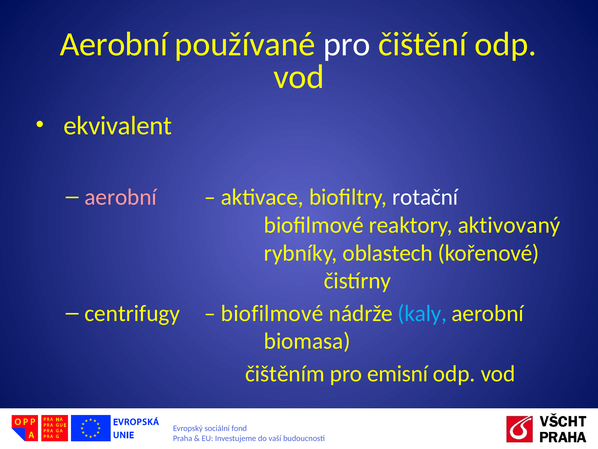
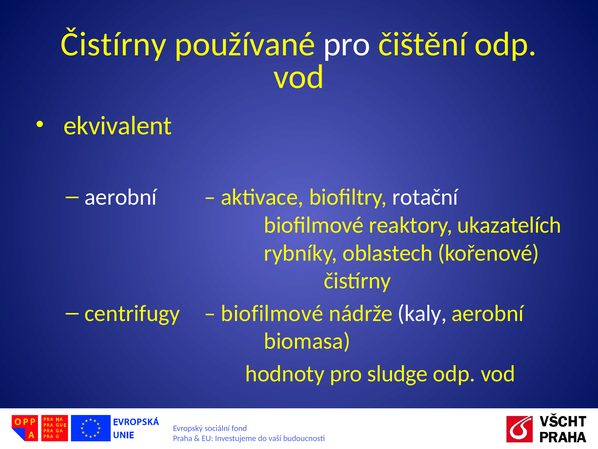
Aerobní: Aerobní -> Čistírny (114, 44)
aerobní colour: pink -> white (121, 197)
aktivovaný: aktivovaný -> ukazatelích (509, 225)
kaly colour: light blue -> white (422, 313)
čištěním: čištěním -> hodnoty (285, 373)
emisní: emisní -> sludge (398, 373)
